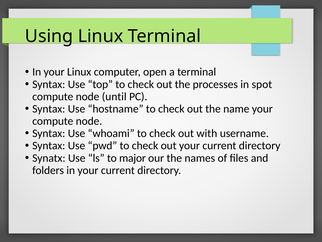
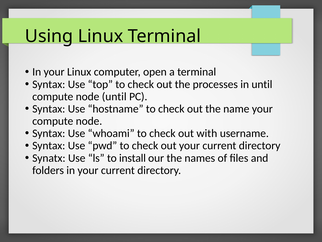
in spot: spot -> until (262, 84)
major: major -> install (133, 158)
